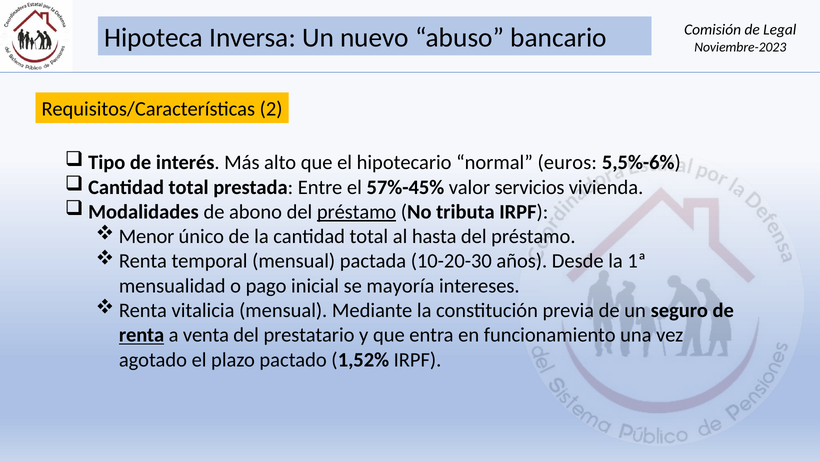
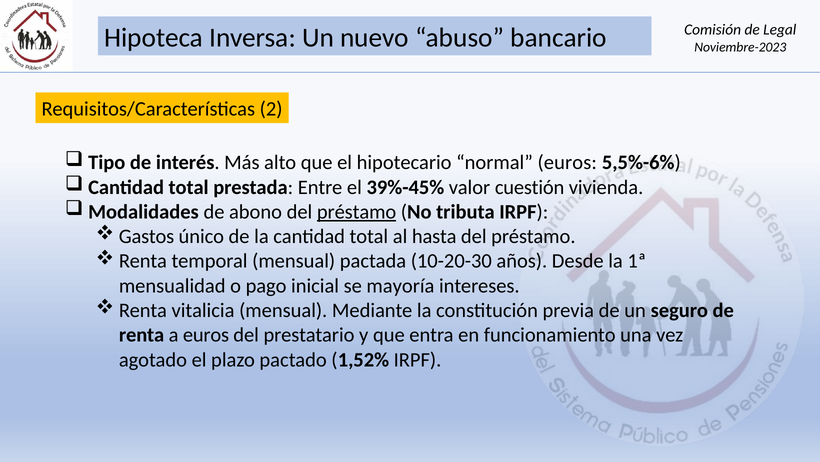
57%-45%: 57%-45% -> 39%-45% (405, 187)
servicios: servicios -> cuestión (530, 187)
Menor: Menor -> Gastos (147, 236)
renta underline: present -> none (142, 335)
a venta: venta -> euros (206, 335)
